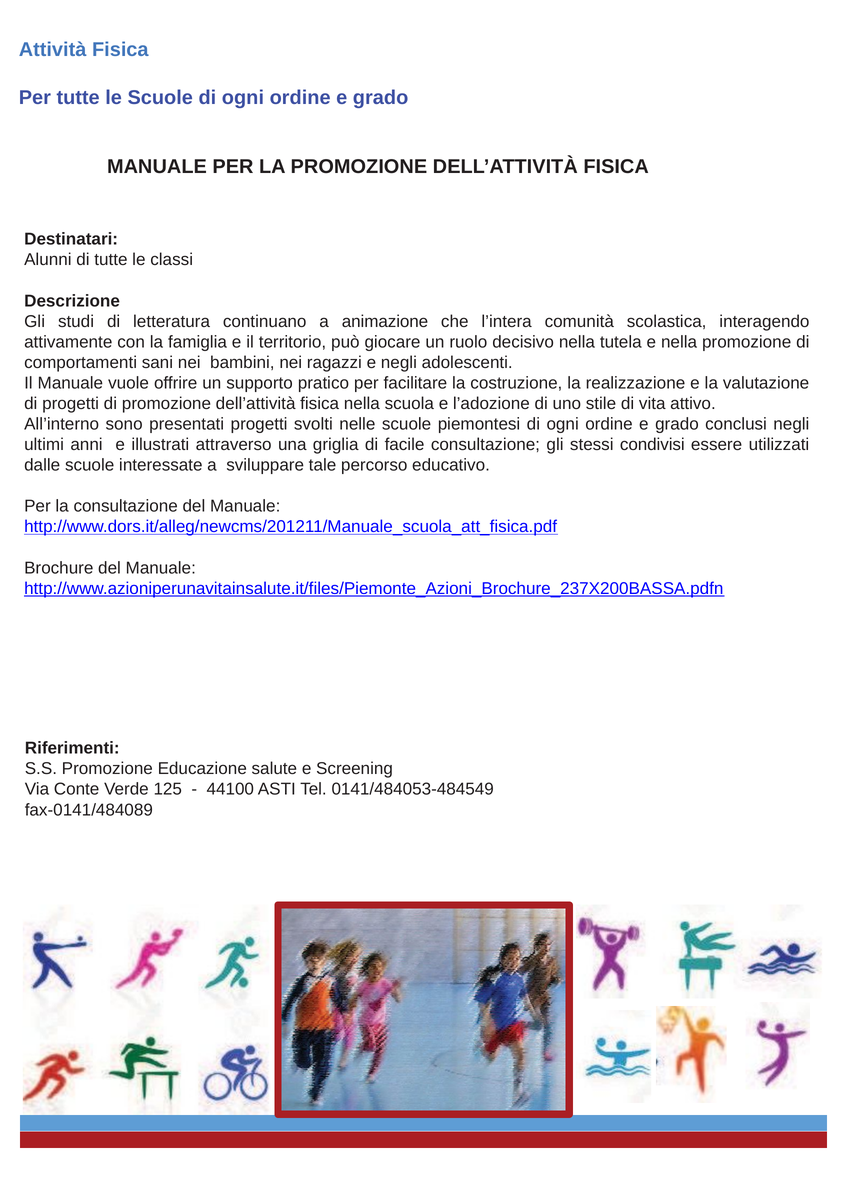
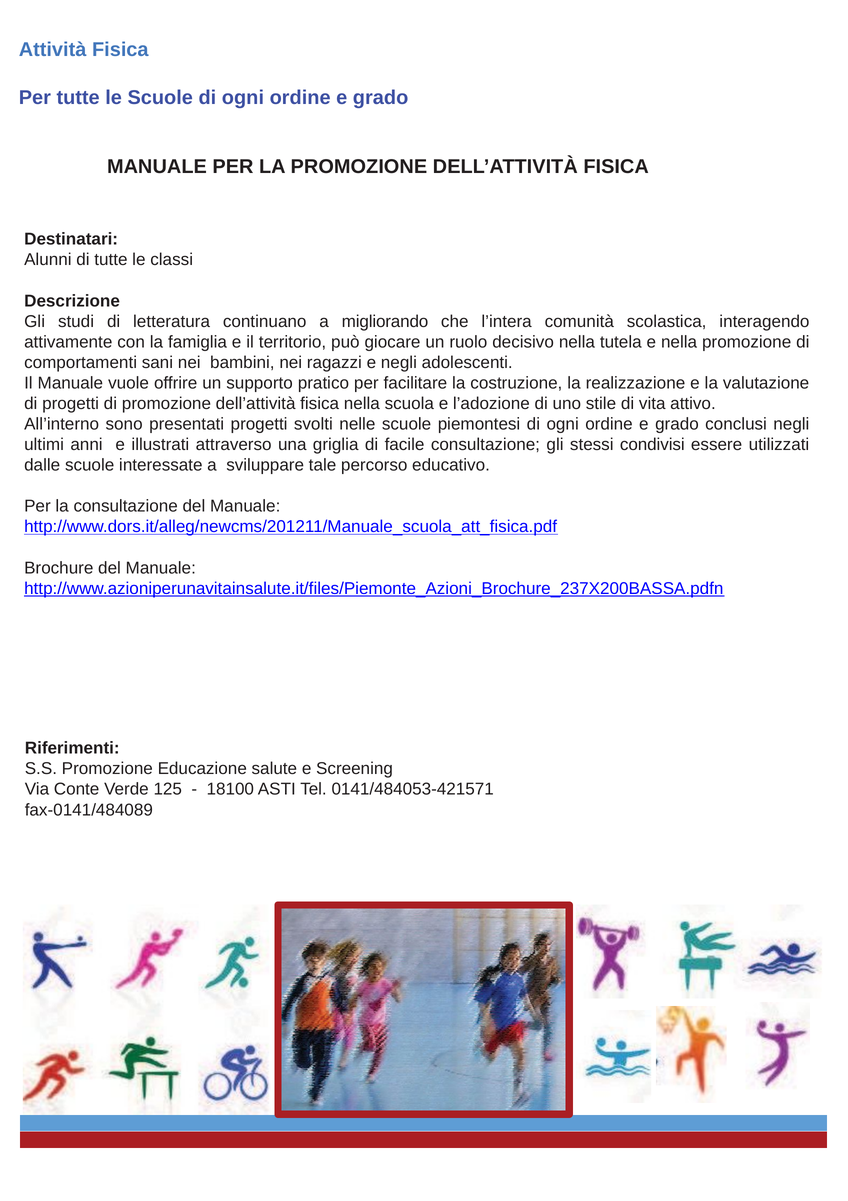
animazione: animazione -> migliorando (385, 321)
44100: 44100 -> 18100 (230, 789)
0141/484053-484549: 0141/484053-484549 -> 0141/484053-421571 (413, 789)
